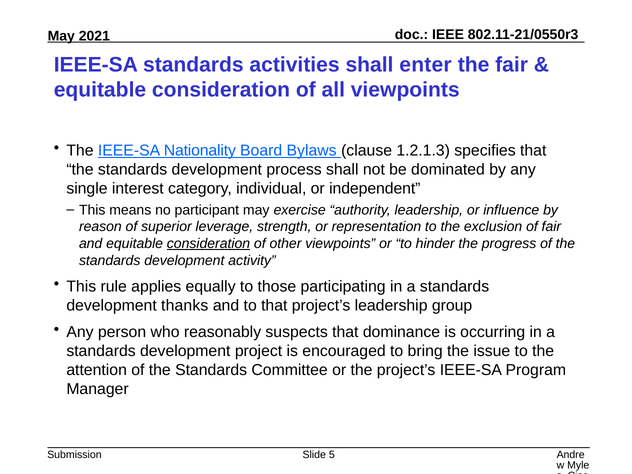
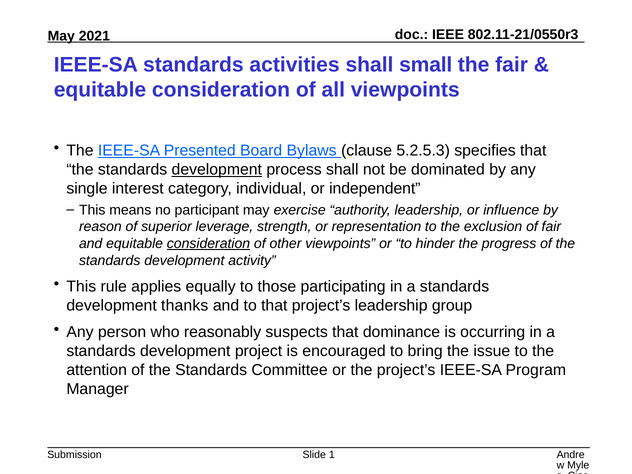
enter: enter -> small (426, 65)
Nationality: Nationality -> Presented (200, 151)
1.2.1.3: 1.2.1.3 -> 5.2.5.3 (423, 151)
development underline: none -> present (217, 170)
5: 5 -> 1 (332, 455)
